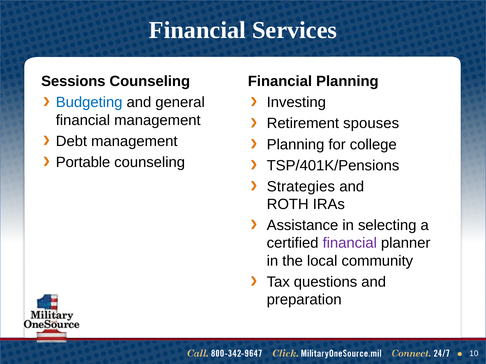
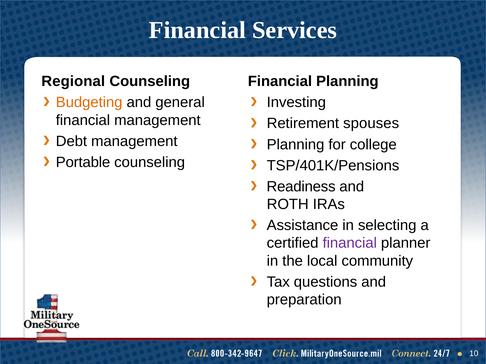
Sessions: Sessions -> Regional (73, 82)
Budgeting colour: blue -> orange (89, 103)
Strategies: Strategies -> Readiness (301, 187)
